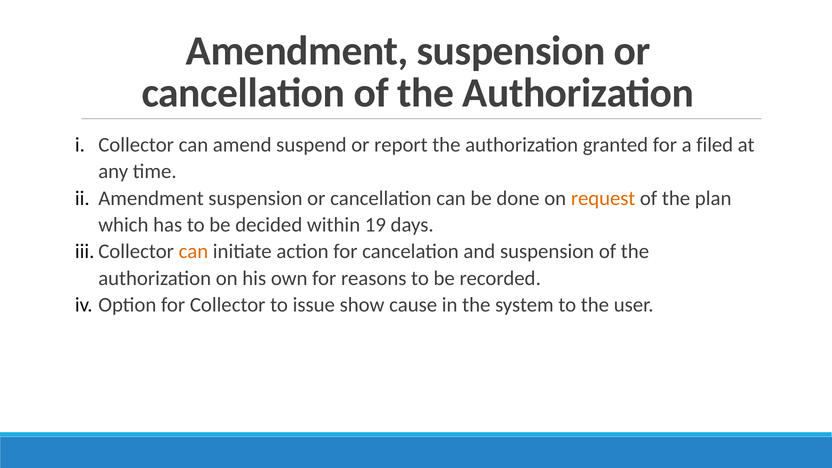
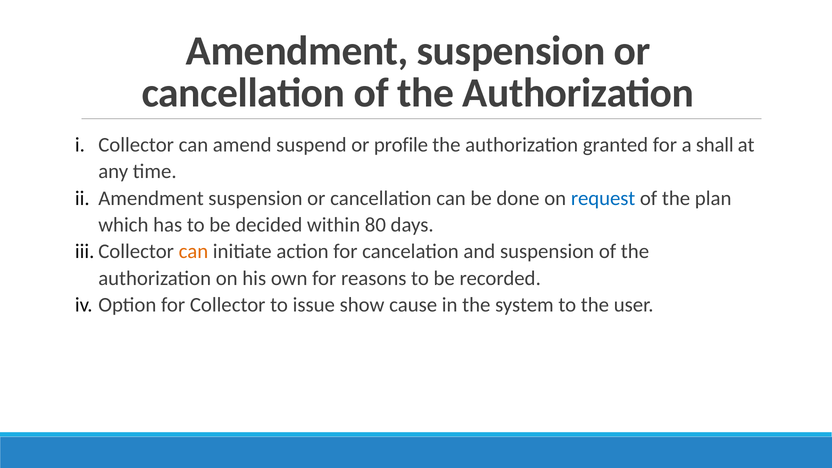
report: report -> profile (401, 145)
filed: filed -> shall (715, 145)
request colour: orange -> blue (603, 198)
19: 19 -> 80 (375, 225)
